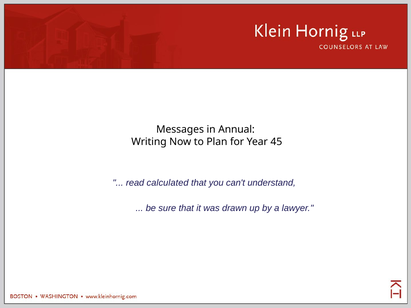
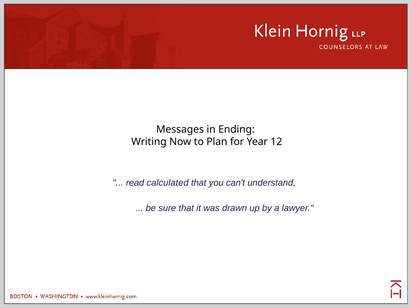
Annual: Annual -> Ending (236, 130)
45: 45 -> 12 (276, 142)
